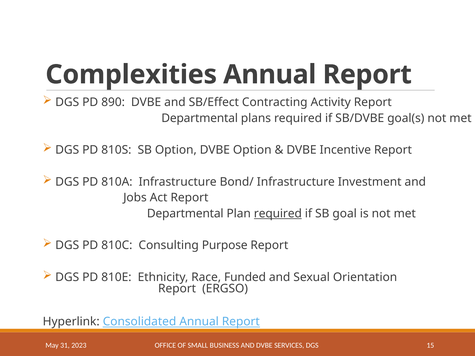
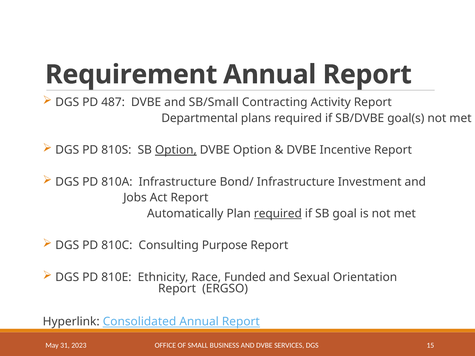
Complexities: Complexities -> Requirement (131, 75)
890: 890 -> 487 (113, 102)
SB/Effect: SB/Effect -> SB/Small (214, 102)
Option underline: none -> present (176, 150)
Departmental: Departmental -> Automatically (185, 214)
